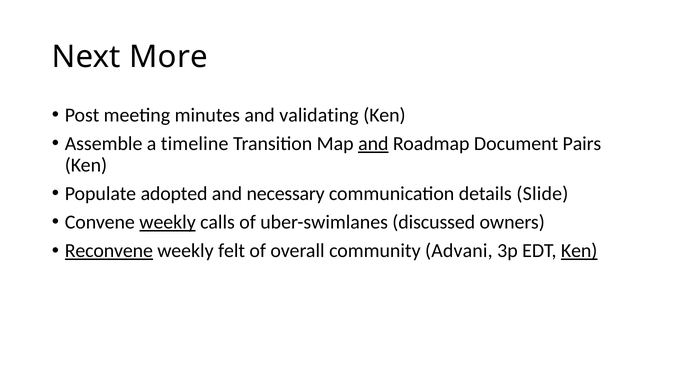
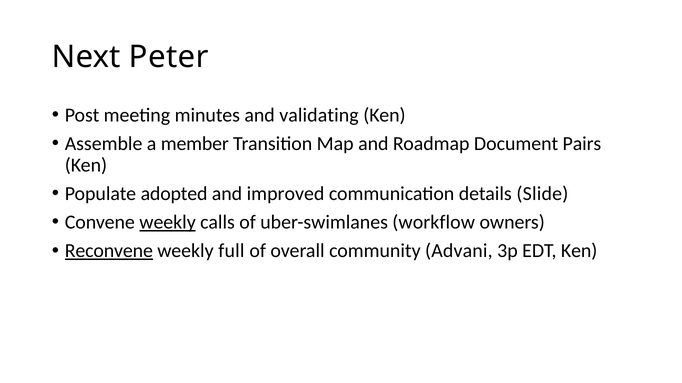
More: More -> Peter (169, 57)
timeline: timeline -> member (195, 144)
and underline: present -> none (373, 144)
necessary: necessary -> improved (286, 194)
discussed: discussed -> workflow (434, 223)
felt: felt -> full (231, 251)
Ken underline: present -> none (579, 251)
